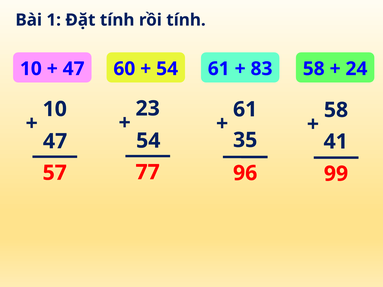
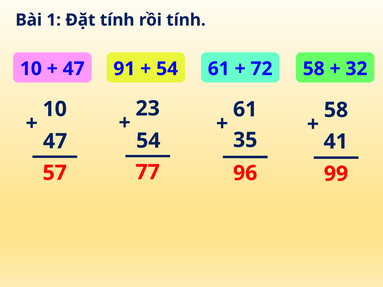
60: 60 -> 91 (124, 69)
83: 83 -> 72 (261, 69)
24: 24 -> 32 (356, 69)
